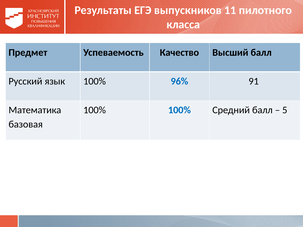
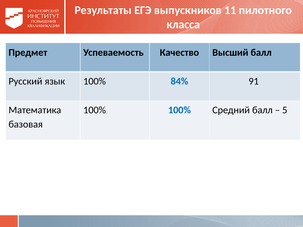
96%: 96% -> 84% (179, 81)
